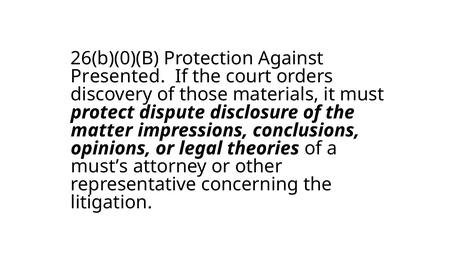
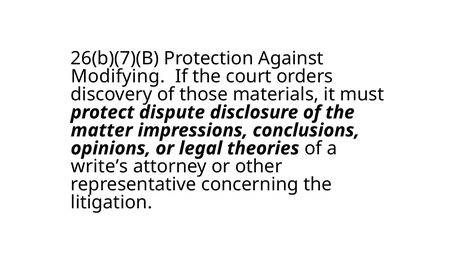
26(b)(0)(B: 26(b)(0)(B -> 26(b)(7)(B (115, 58)
Presented: Presented -> Modifying (118, 76)
must’s: must’s -> write’s (99, 166)
